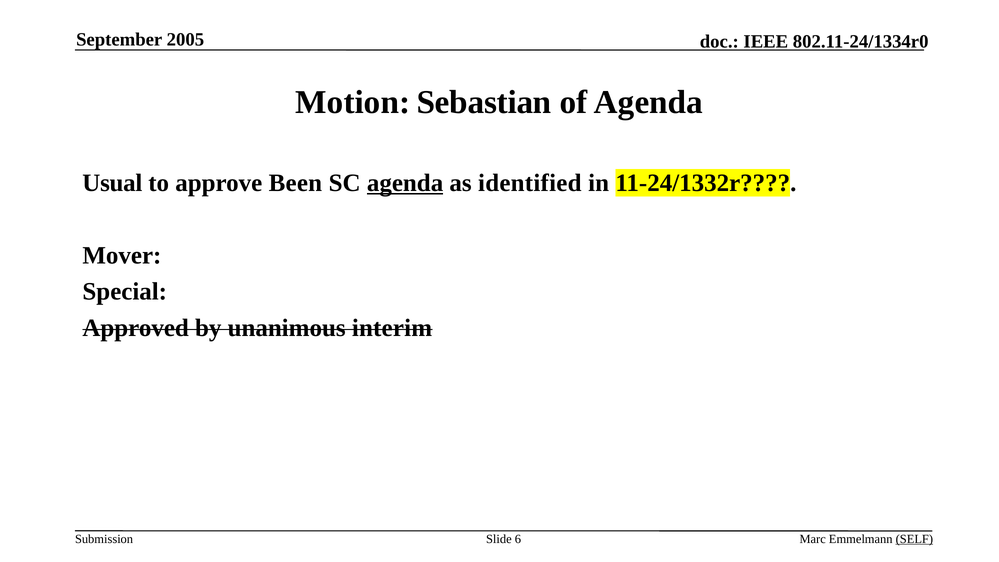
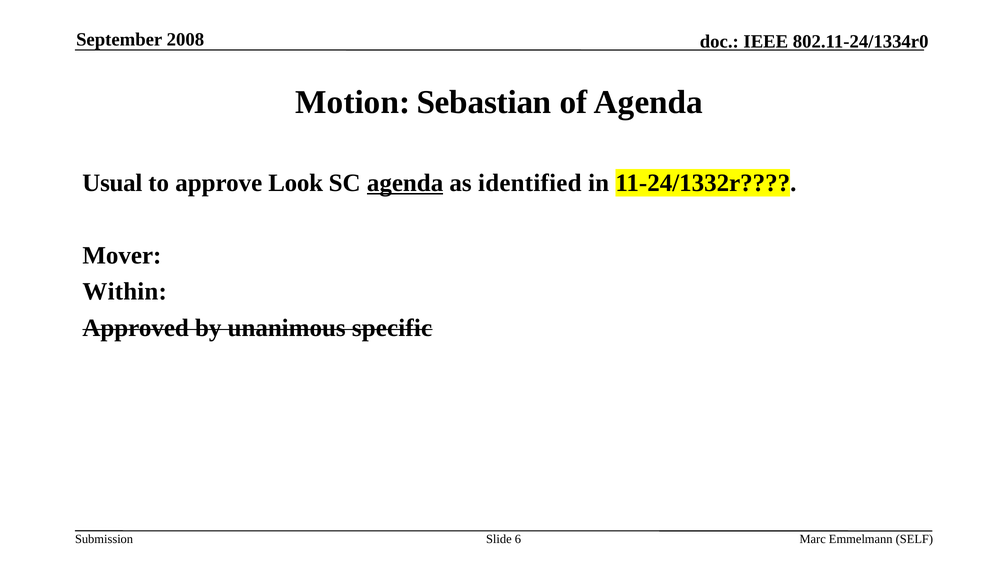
2005: 2005 -> 2008 (185, 40)
Been: Been -> Look (296, 183)
Special: Special -> Within (125, 292)
interim: interim -> specific (392, 328)
SELF underline: present -> none (914, 539)
